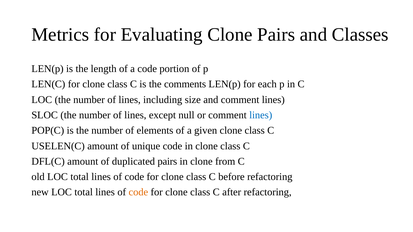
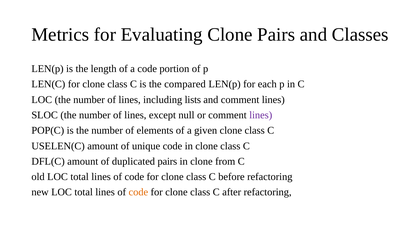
comments: comments -> compared (185, 84)
size: size -> lists (193, 100)
lines colour: blue -> purple (261, 115)
